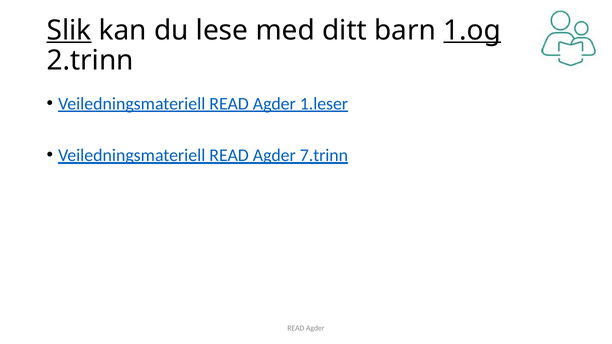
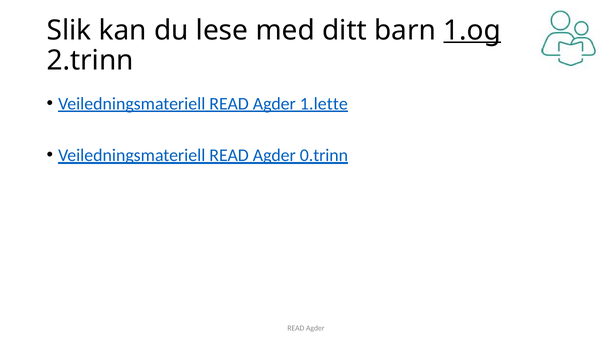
Slik underline: present -> none (69, 30)
1.leser: 1.leser -> 1.lette (324, 104)
7.trinn: 7.trinn -> 0.trinn (324, 155)
